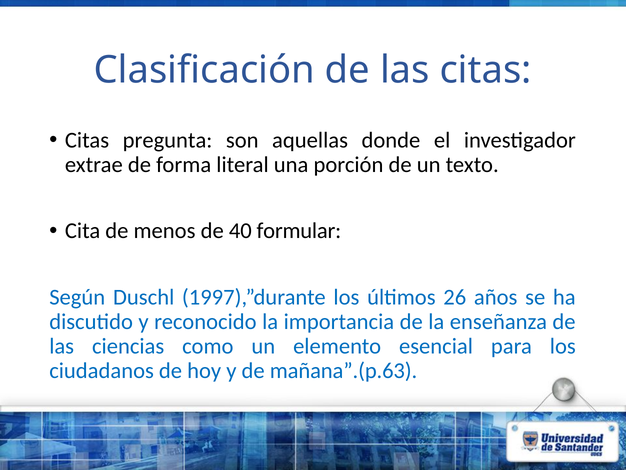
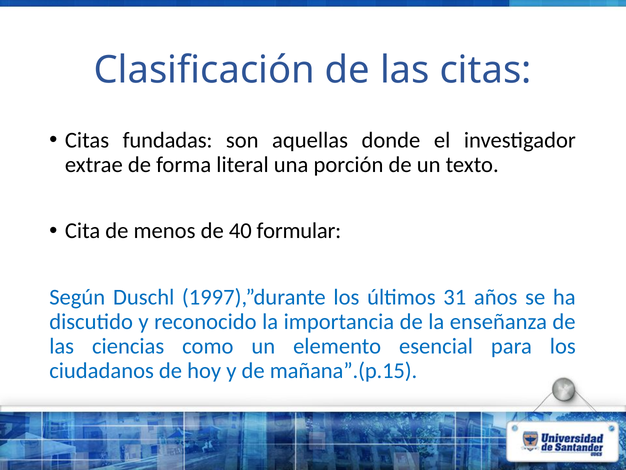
pregunta: pregunta -> fundadas (168, 140)
26: 26 -> 31 (455, 297)
mañana”.(p.63: mañana”.(p.63 -> mañana”.(p.15 (344, 370)
